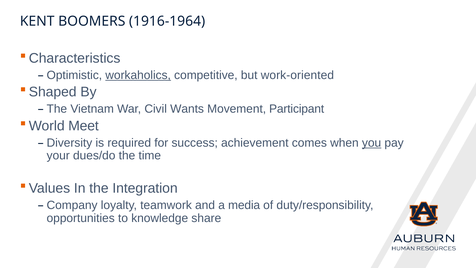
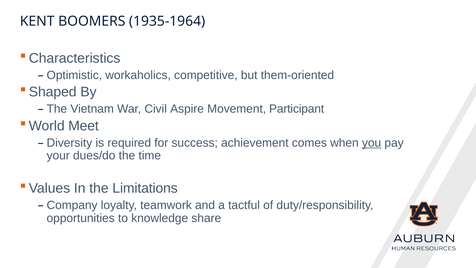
1916-1964: 1916-1964 -> 1935-1964 (167, 21)
workaholics underline: present -> none (138, 75)
work-oriented: work-oriented -> them-oriented (297, 75)
Wants: Wants -> Aspire (187, 109)
Integration: Integration -> Limitations (145, 188)
media: media -> tactful (244, 205)
